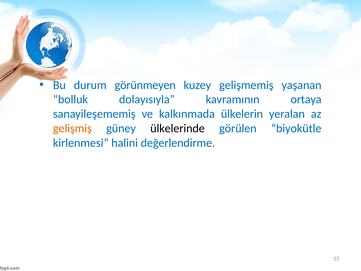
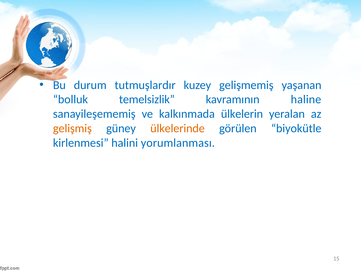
görünmeyen: görünmeyen -> tutmuşlardır (145, 85)
dolayısıyla: dolayısıyla -> temelsizlik (147, 99)
ortaya: ortaya -> haline (306, 99)
ülkelerinde colour: black -> orange (178, 128)
değerlendirme: değerlendirme -> yorumlanması (178, 143)
